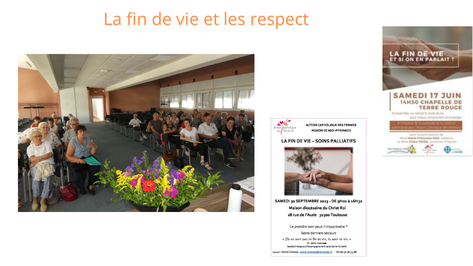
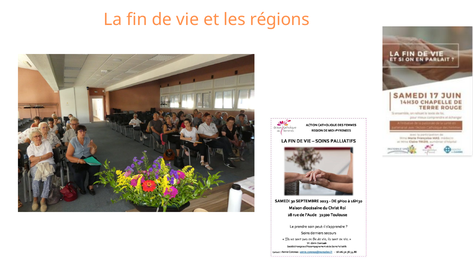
respect: respect -> régions (280, 20)
